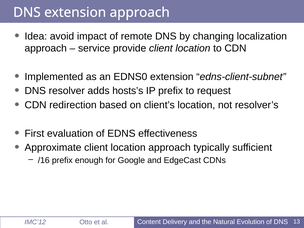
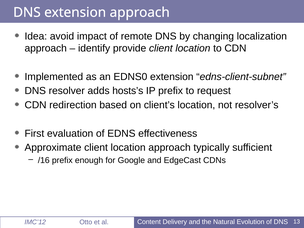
service: service -> identify (94, 48)
